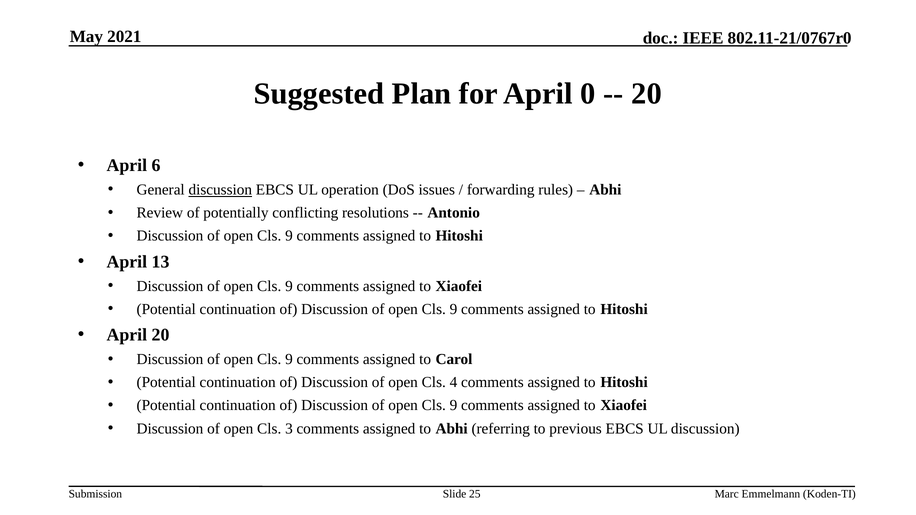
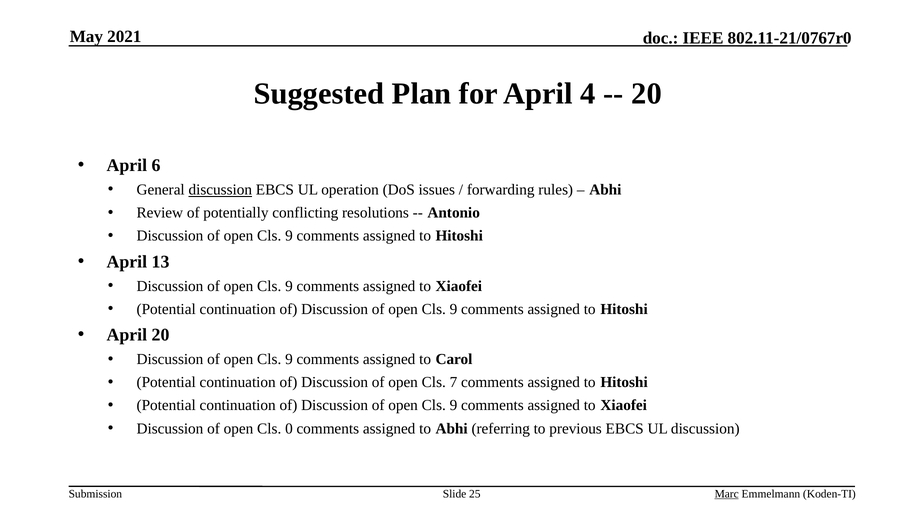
0: 0 -> 4 (588, 94)
4: 4 -> 7 (454, 383)
3: 3 -> 0 (289, 429)
Marc underline: none -> present (727, 494)
